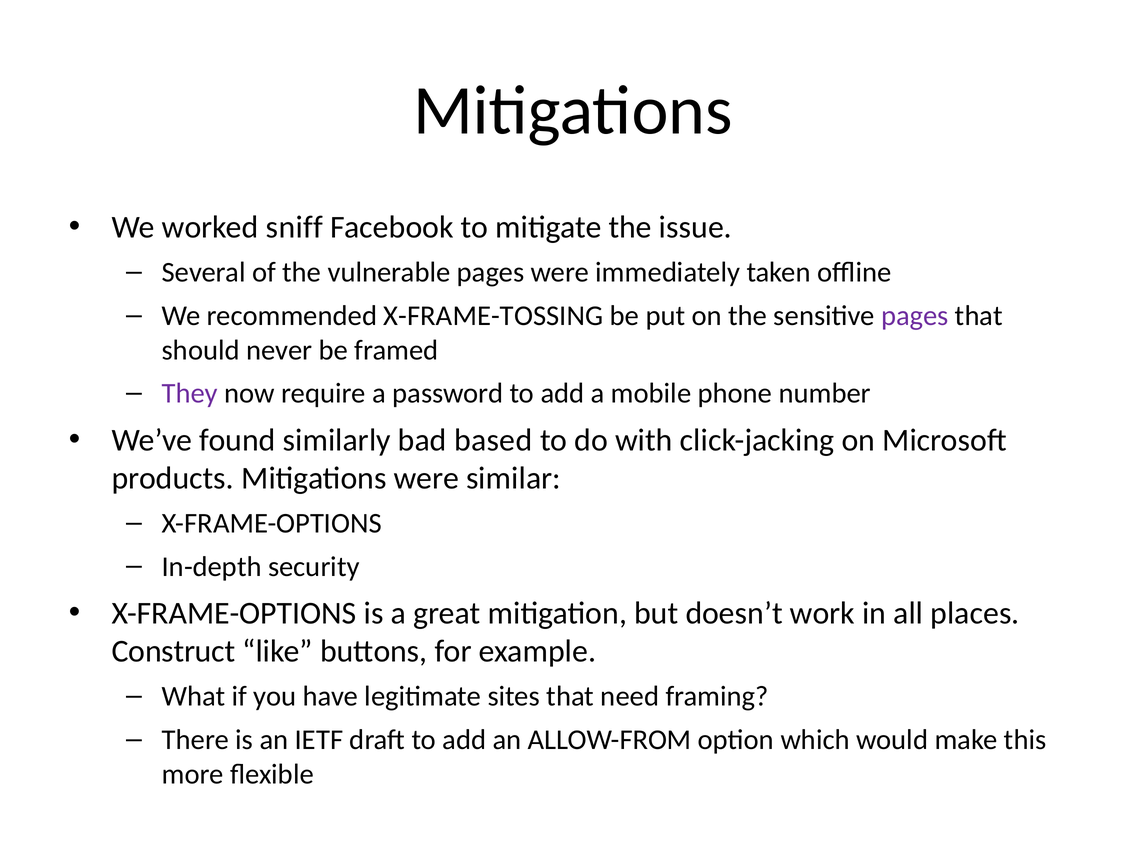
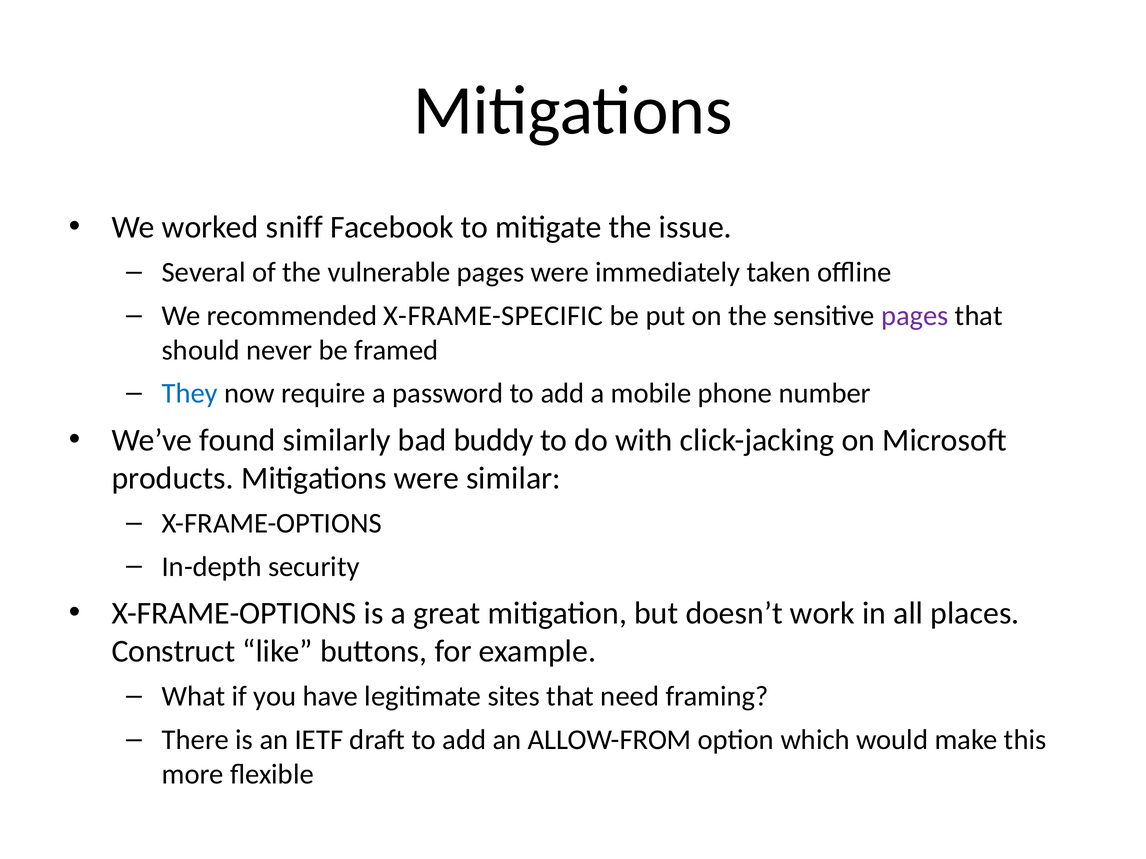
X-FRAME-TOSSING: X-FRAME-TOSSING -> X-FRAME-SPECIFIC (493, 316)
They colour: purple -> blue (190, 394)
based: based -> buddy (494, 440)
